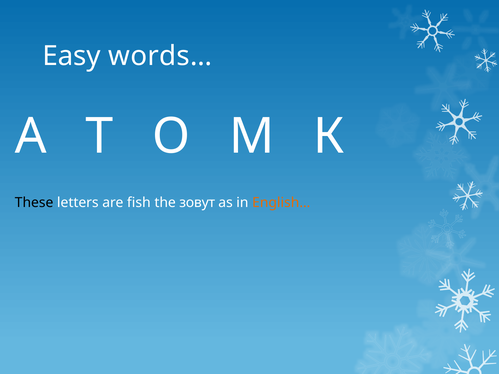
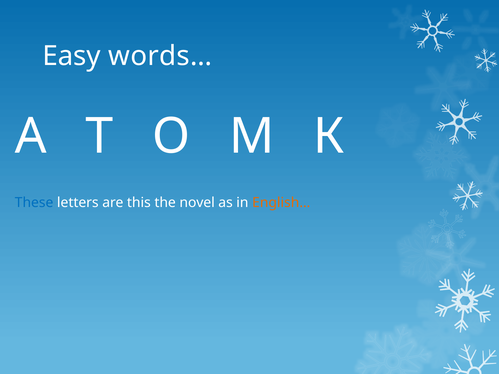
These colour: black -> blue (34, 203)
fish: fish -> this (139, 203)
зовут: зовут -> novel (197, 203)
